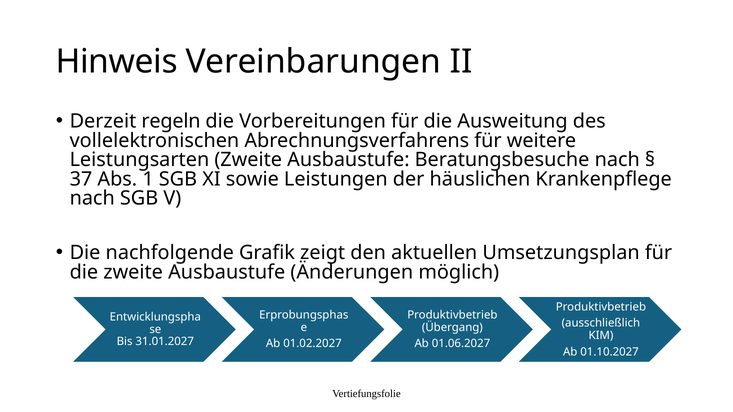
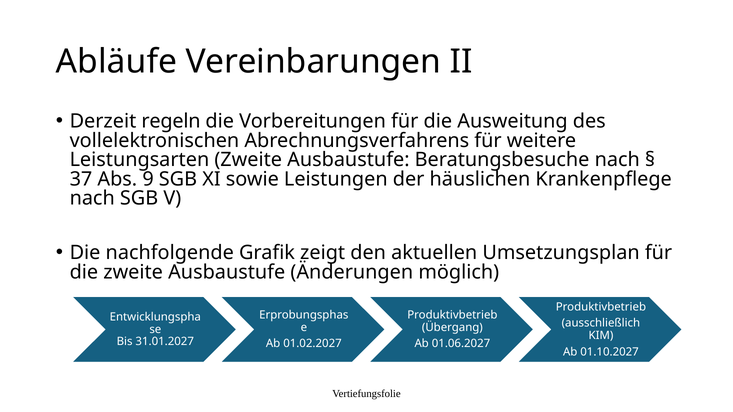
Hinweis: Hinweis -> Abläufe (117, 62)
1: 1 -> 9 (148, 179)
